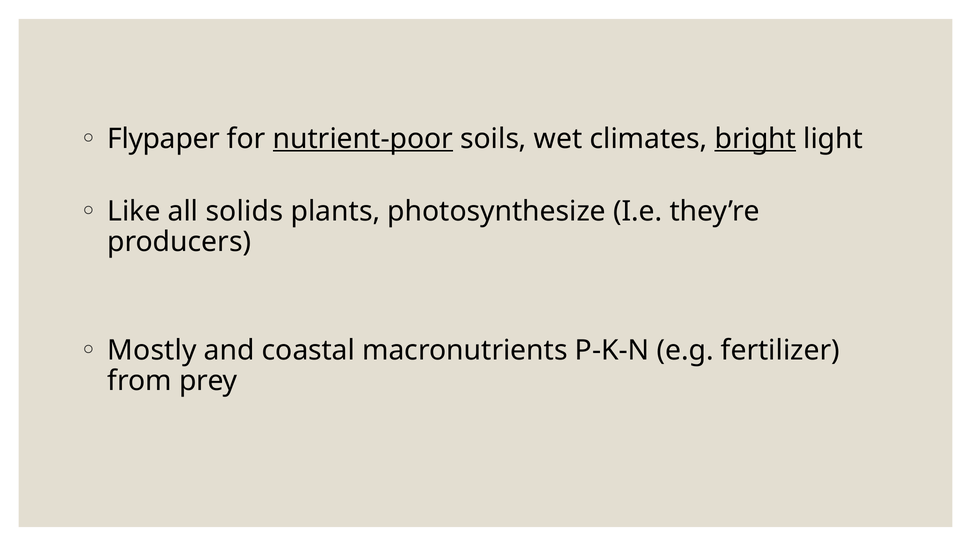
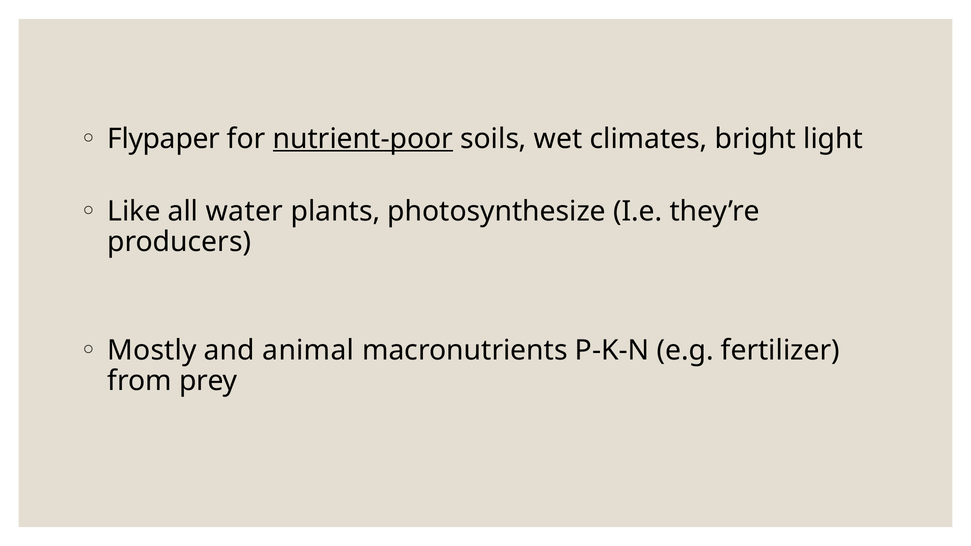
bright underline: present -> none (755, 139)
solids: solids -> water (244, 211)
coastal: coastal -> animal (308, 351)
